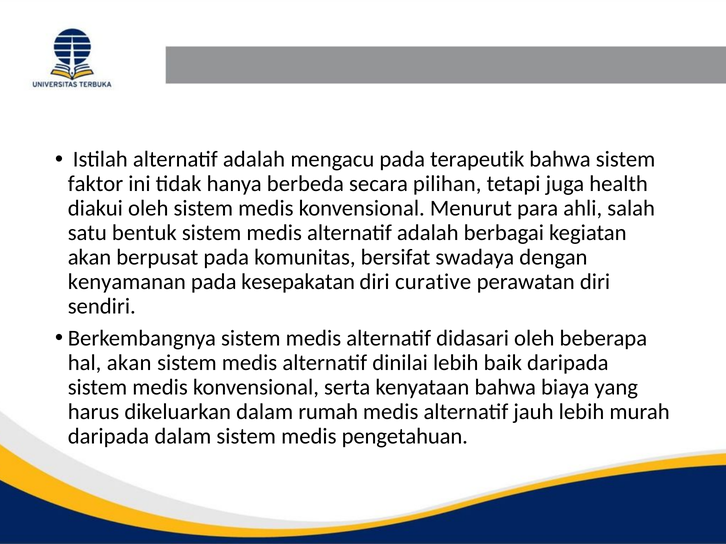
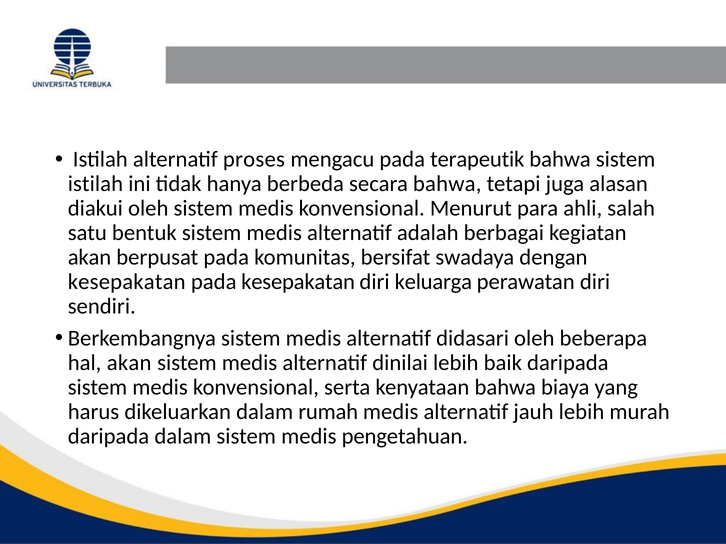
Istilah alternatif adalah: adalah -> proses (254, 160)
faktor: faktor -> istilah (95, 184)
secara pilihan: pilihan -> bahwa (447, 184)
health: health -> alasan (619, 184)
kenyamanan: kenyamanan -> kesepakatan (127, 282)
curative: curative -> keluarga (433, 282)
